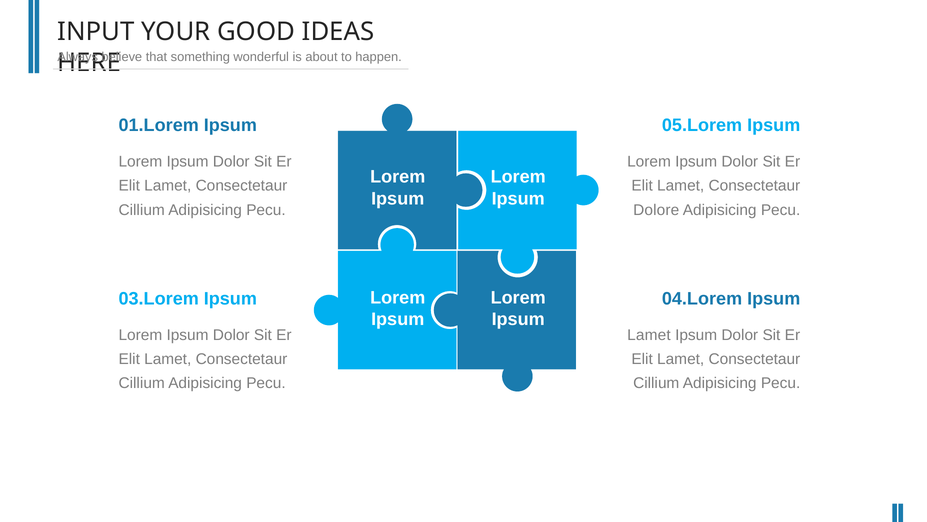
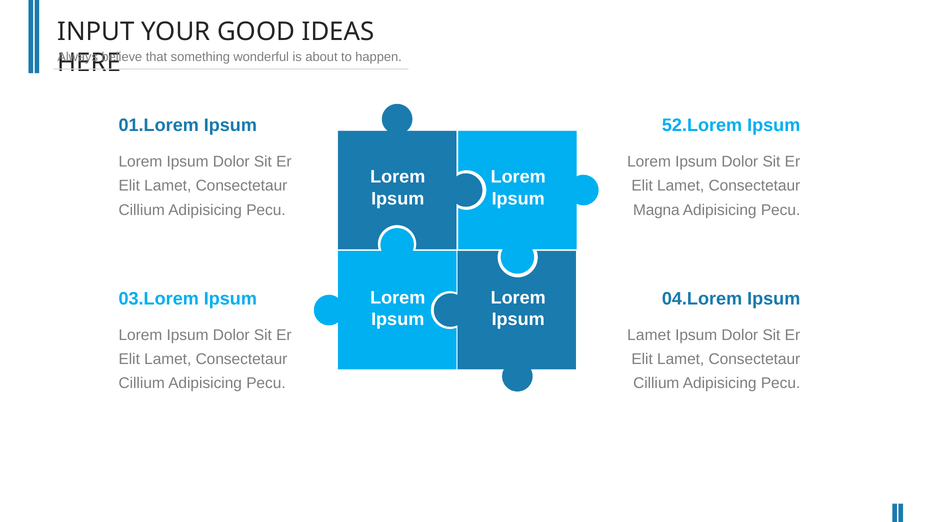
05.Lorem: 05.Lorem -> 52.Lorem (702, 125)
Dolore: Dolore -> Magna (656, 210)
